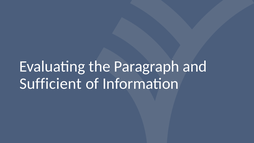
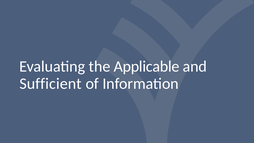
Paragraph: Paragraph -> Applicable (147, 66)
